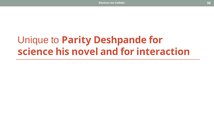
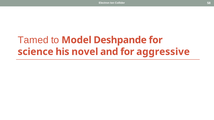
Unique: Unique -> Tamed (33, 40)
Parity: Parity -> Model (77, 40)
interaction: interaction -> aggressive (163, 52)
